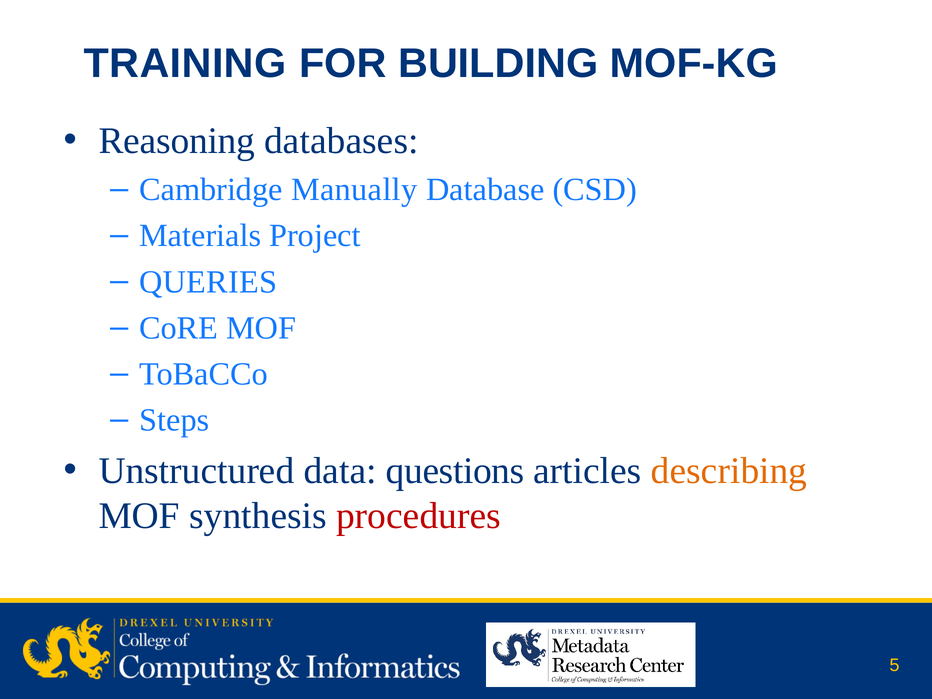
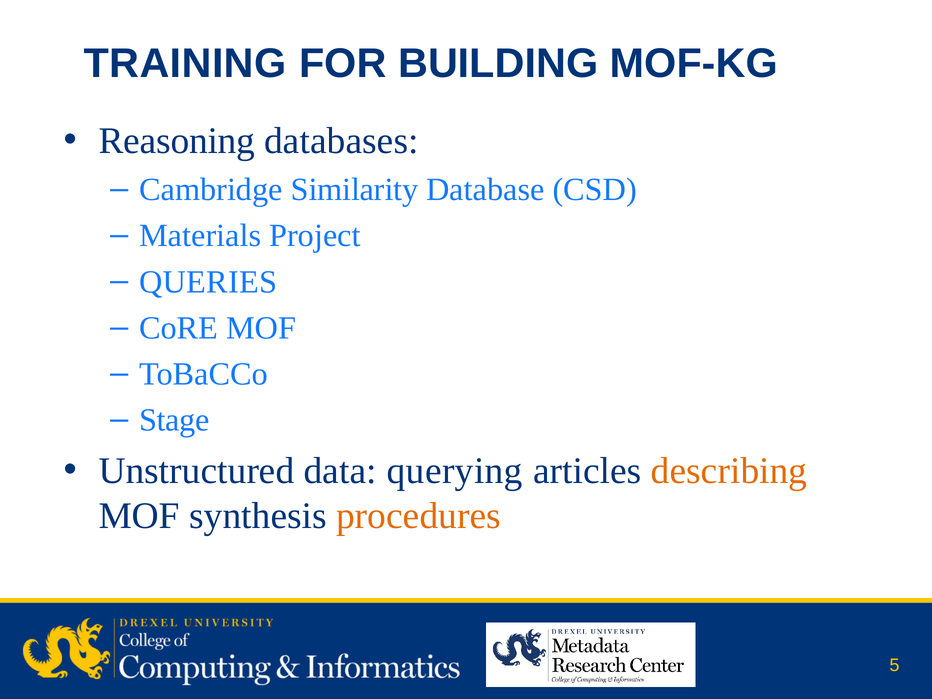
Manually: Manually -> Similarity (355, 190)
Steps: Steps -> Stage (174, 420)
questions: questions -> querying (455, 471)
procedures colour: red -> orange (419, 516)
